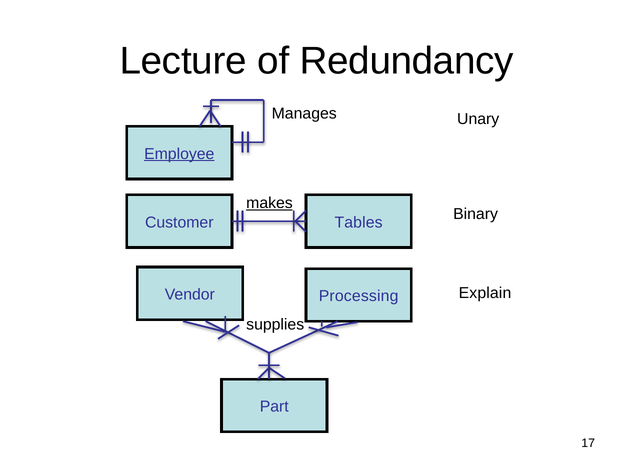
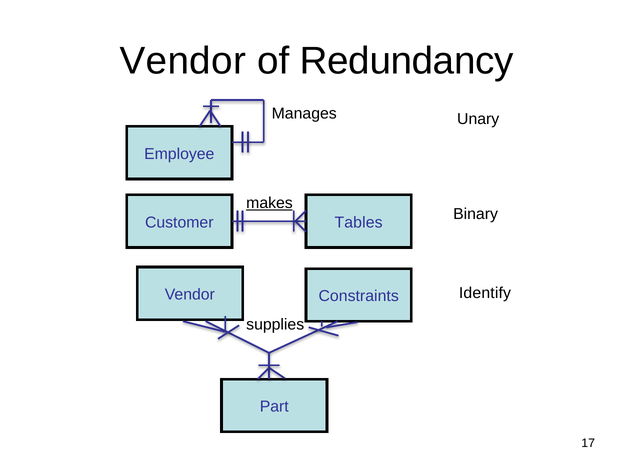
Lecture: Lecture -> Vendor (183, 61)
Employee underline: present -> none (179, 154)
Explain: Explain -> Identify (485, 293)
Processing: Processing -> Constraints (359, 296)
